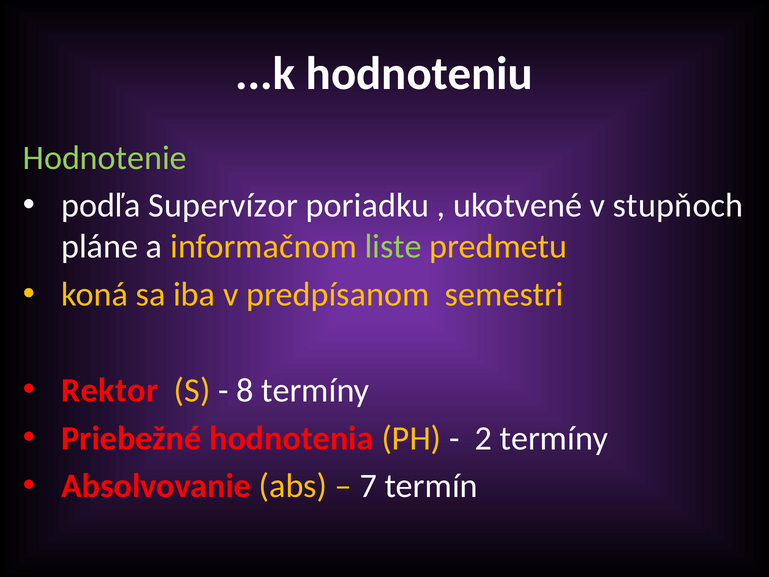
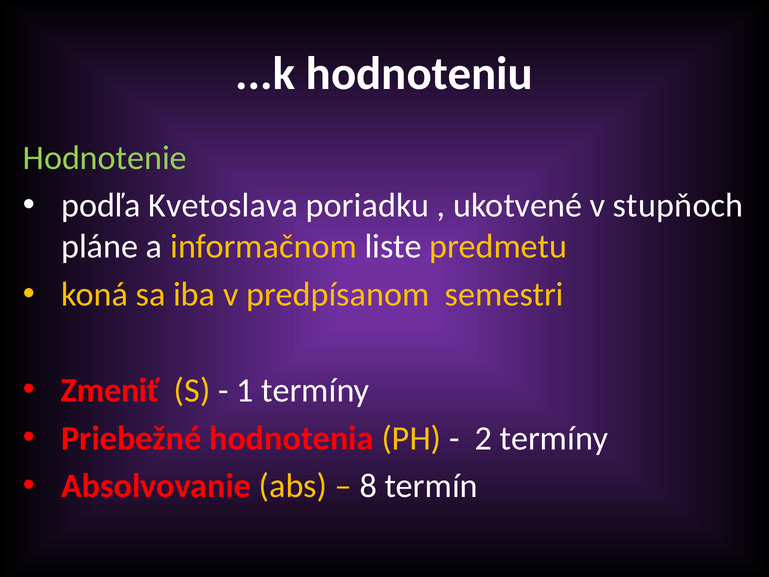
Supervízor: Supervízor -> Kvetoslava (223, 206)
liste colour: light green -> white (393, 247)
Rektor: Rektor -> Zmeniť (110, 390)
8: 8 -> 1 (245, 390)
7: 7 -> 8 (368, 486)
